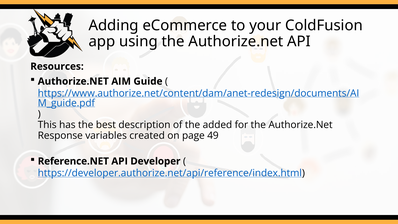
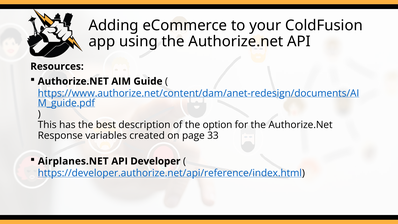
added: added -> option (217, 125)
49: 49 -> 33 (213, 136)
Reference.NET: Reference.NET -> Airplanes.NET (73, 161)
